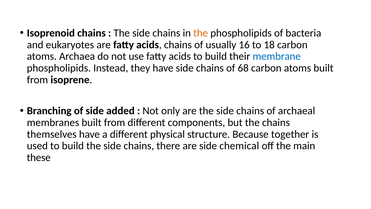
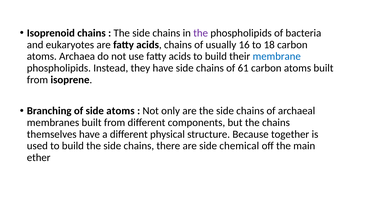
the colour: orange -> purple (201, 33)
68: 68 -> 61 (243, 68)
side added: added -> atoms (120, 111)
these: these -> ether (39, 157)
